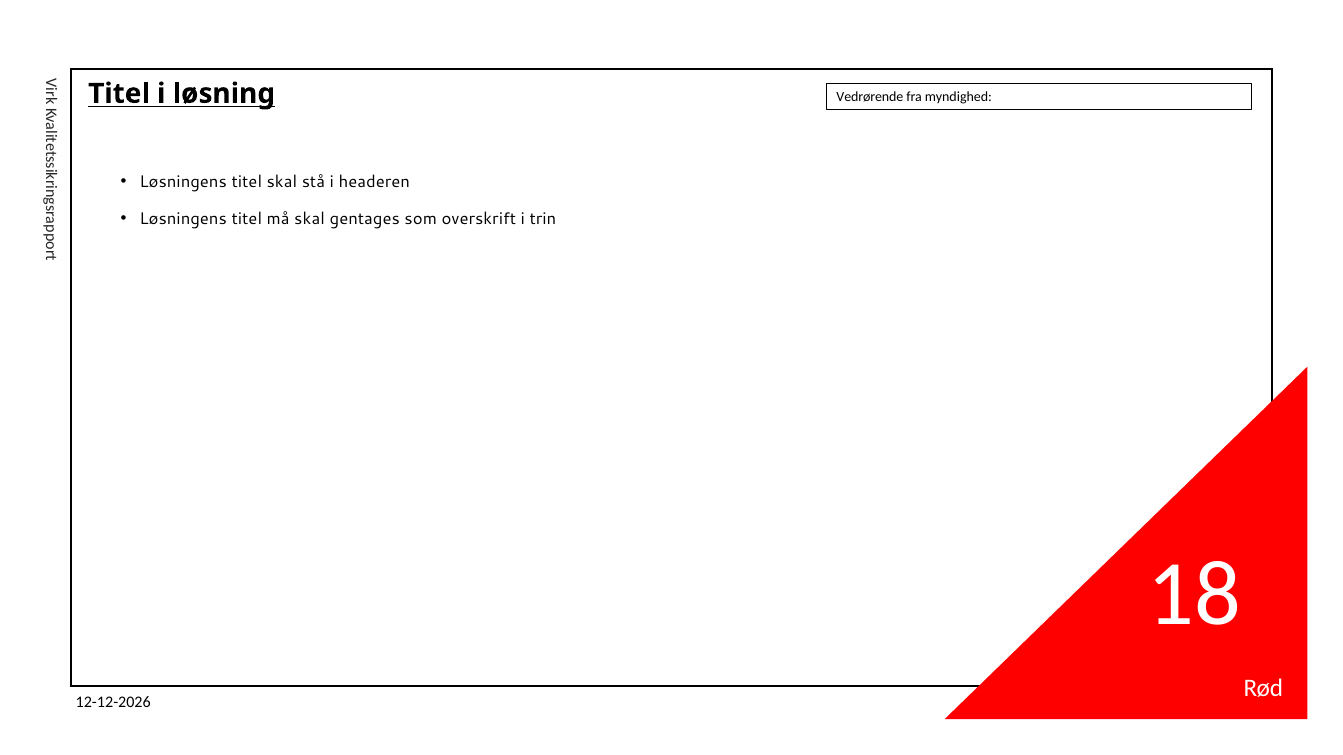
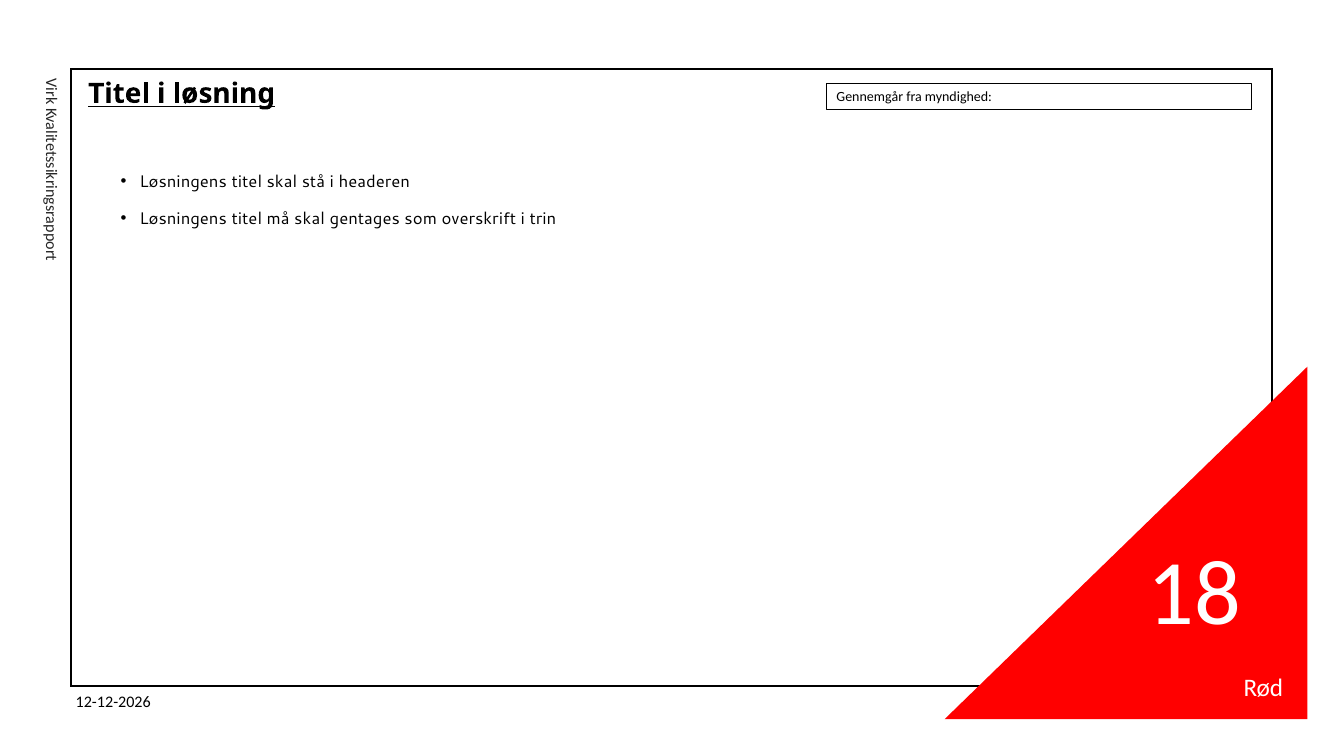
Vedrørende: Vedrørende -> Gennemgår (870, 97)
